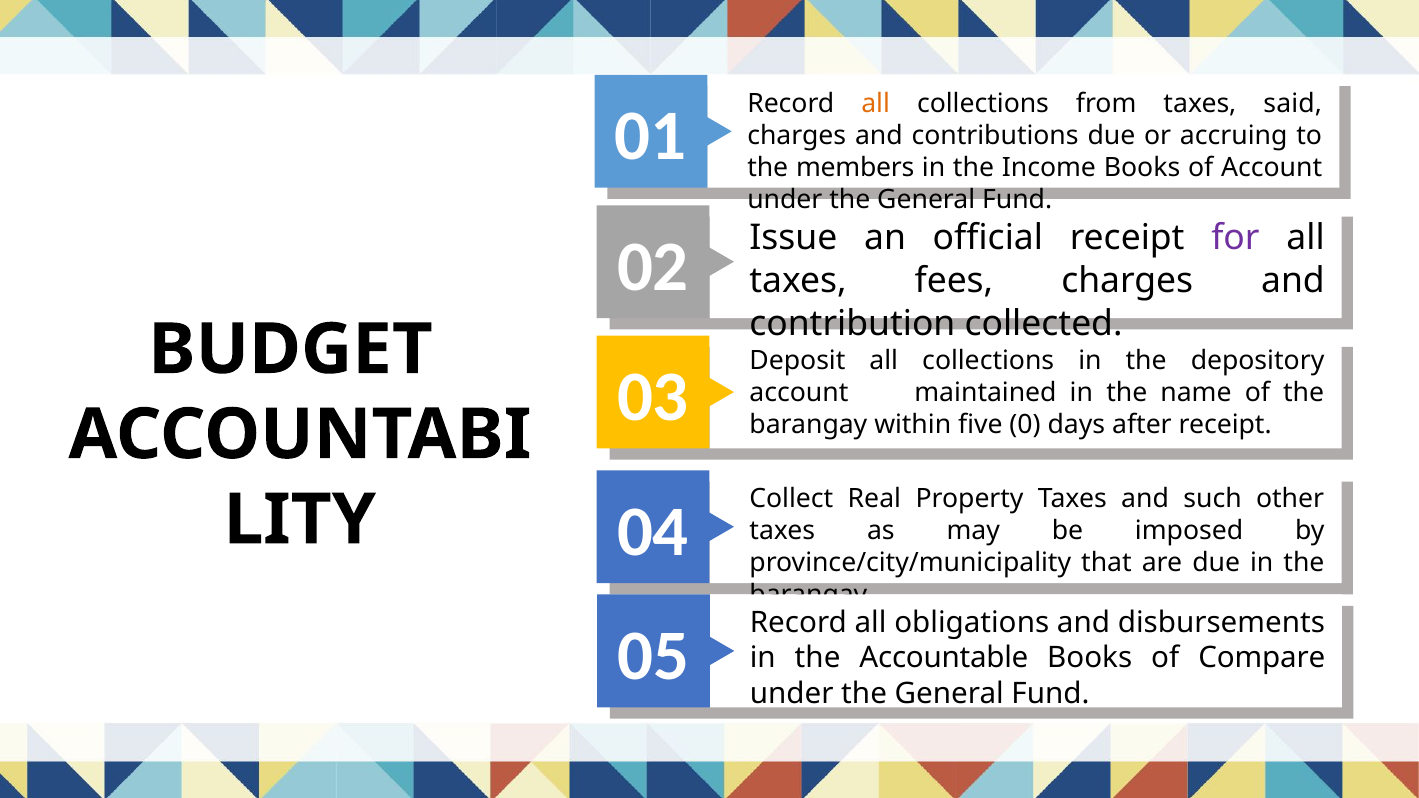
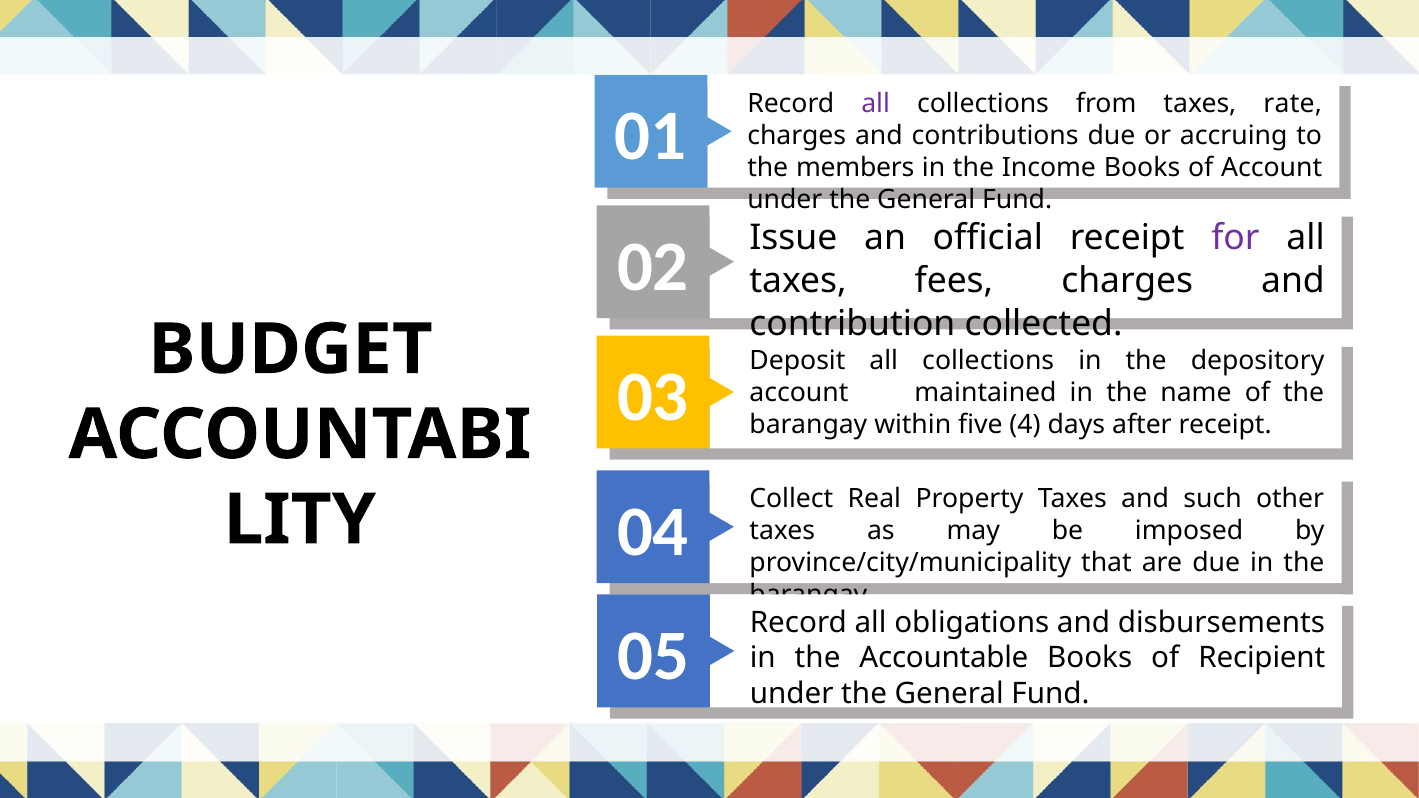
all colour: orange -> purple (876, 104)
said: said -> rate (1293, 104)
0: 0 -> 4 (1025, 425)
Compare: Compare -> Recipient (1262, 658)
